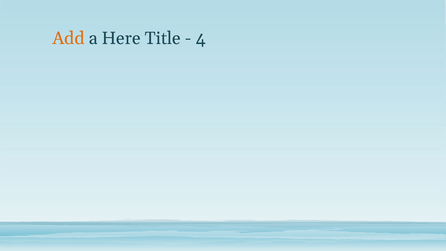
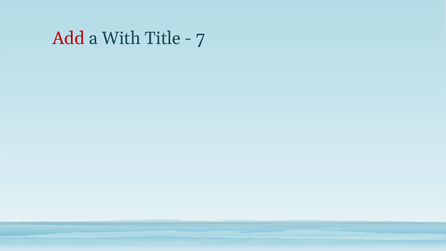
Add colour: orange -> red (68, 38)
Here: Here -> With (121, 38)
4: 4 -> 7 (201, 38)
